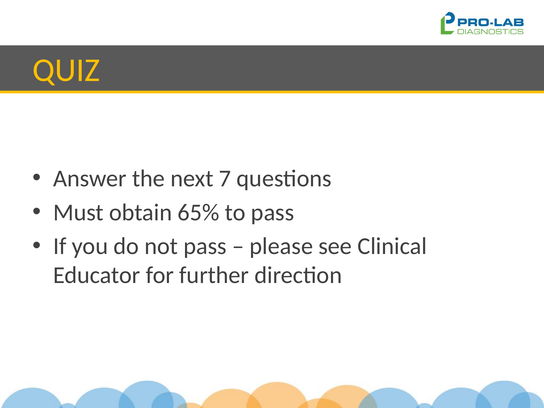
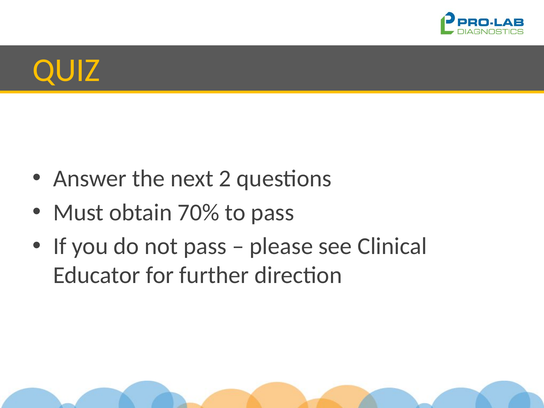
7: 7 -> 2 (225, 179)
65%: 65% -> 70% (198, 212)
